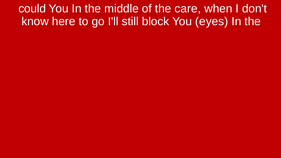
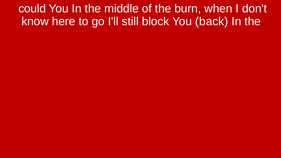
care: care -> burn (188, 9)
eyes: eyes -> back (212, 21)
